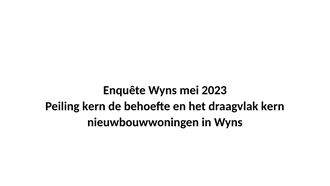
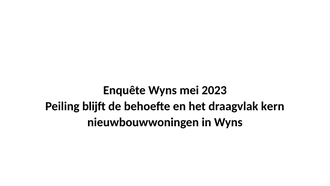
Peiling kern: kern -> blijft (94, 106)
